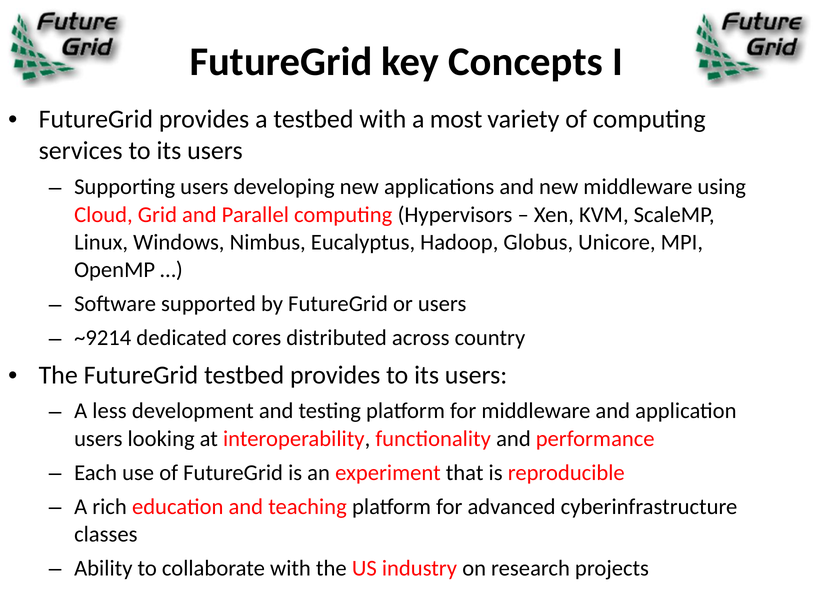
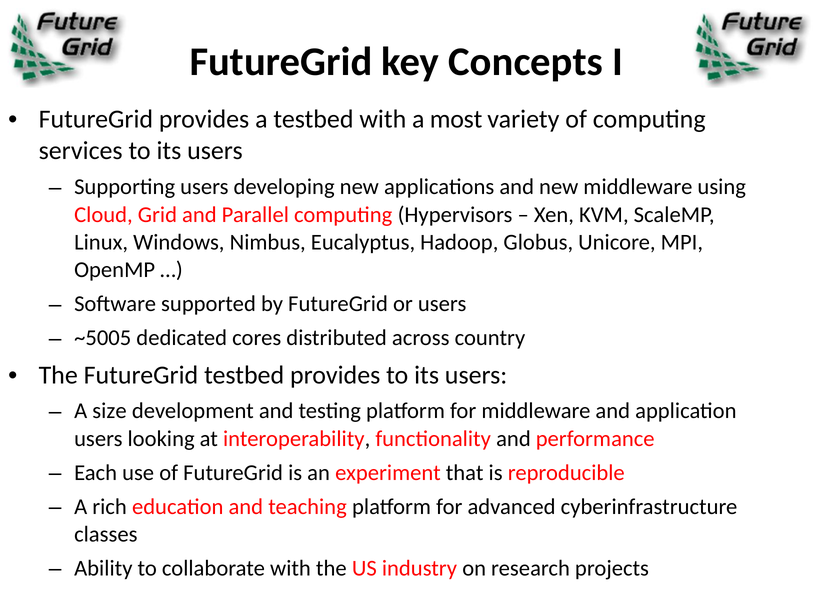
~9214: ~9214 -> ~5005 (103, 338)
less: less -> size (110, 411)
